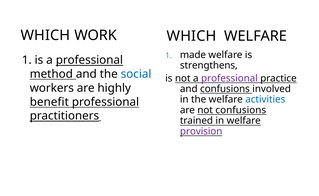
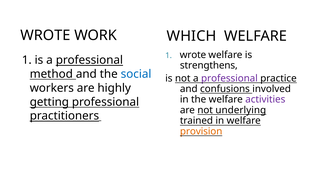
WHICH: WHICH -> WROTE (45, 35)
1 made: made -> wrote (193, 55)
activities colour: blue -> purple (265, 99)
benefit: benefit -> getting (49, 102)
not confusions: confusions -> underlying (241, 110)
provision colour: purple -> orange (201, 131)
